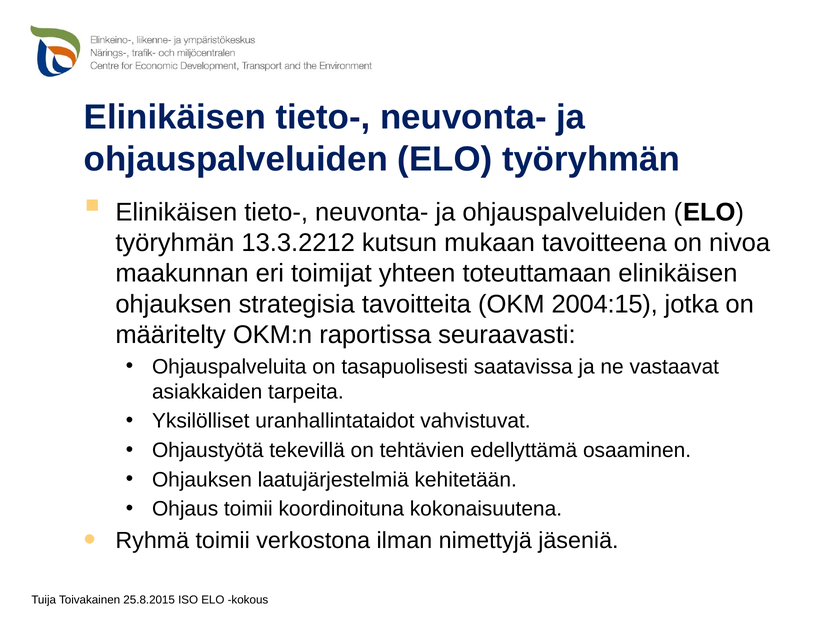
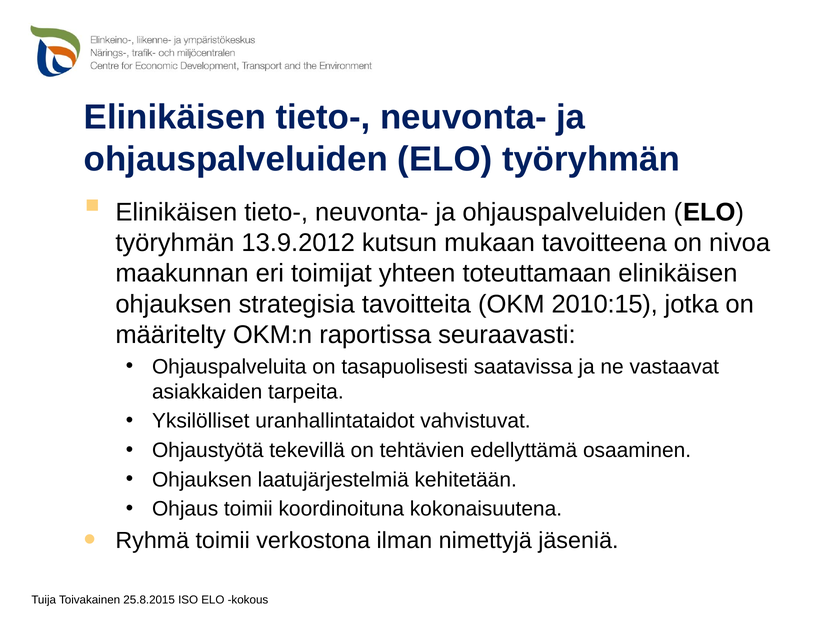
13.3.2212: 13.3.2212 -> 13.9.2012 (298, 243)
2004:15: 2004:15 -> 2010:15 (605, 304)
